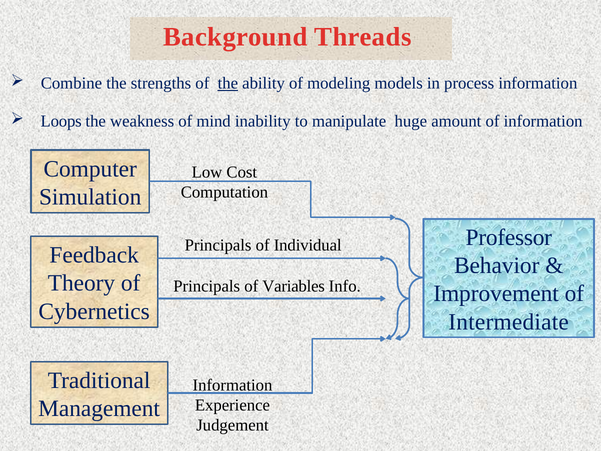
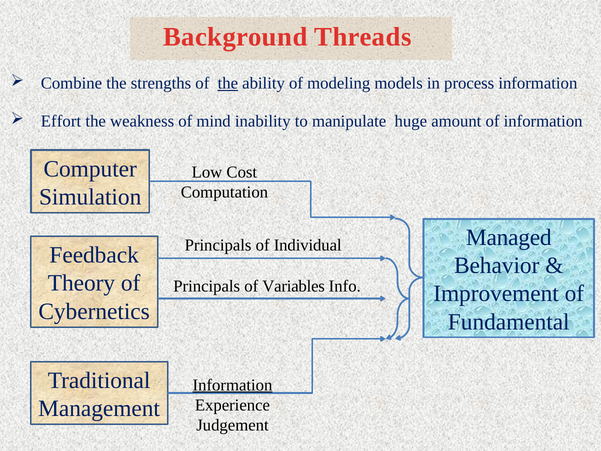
Loops: Loops -> Effort (61, 121)
Professor: Professor -> Managed (509, 237)
Intermediate: Intermediate -> Fundamental (509, 322)
Information underline: none -> present (232, 385)
